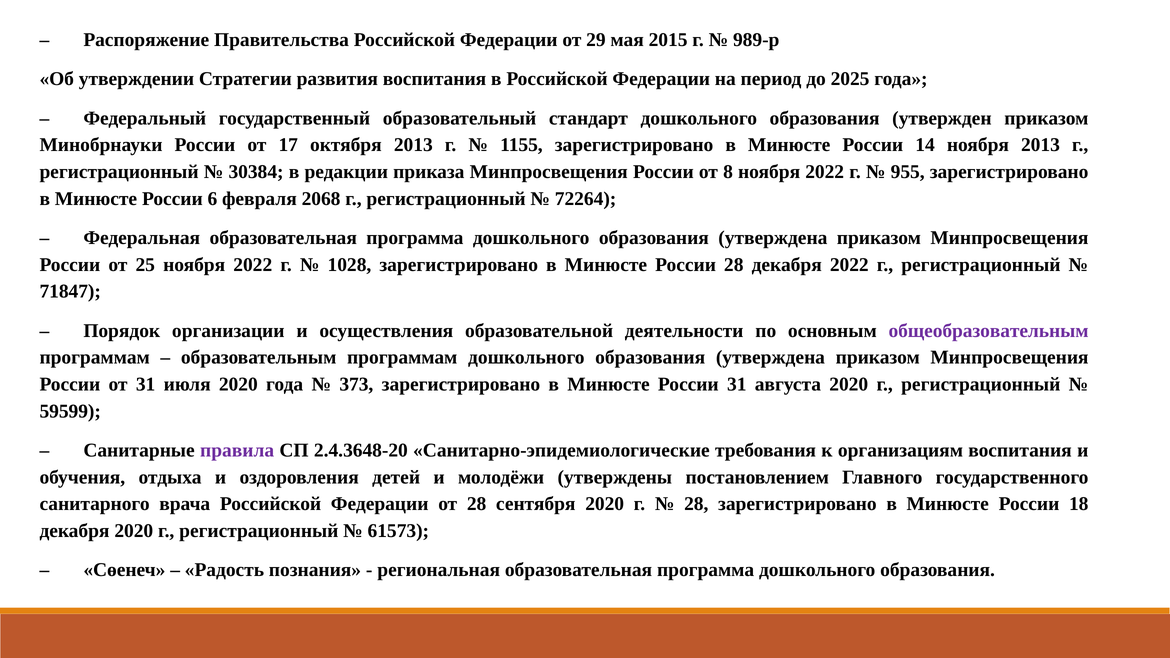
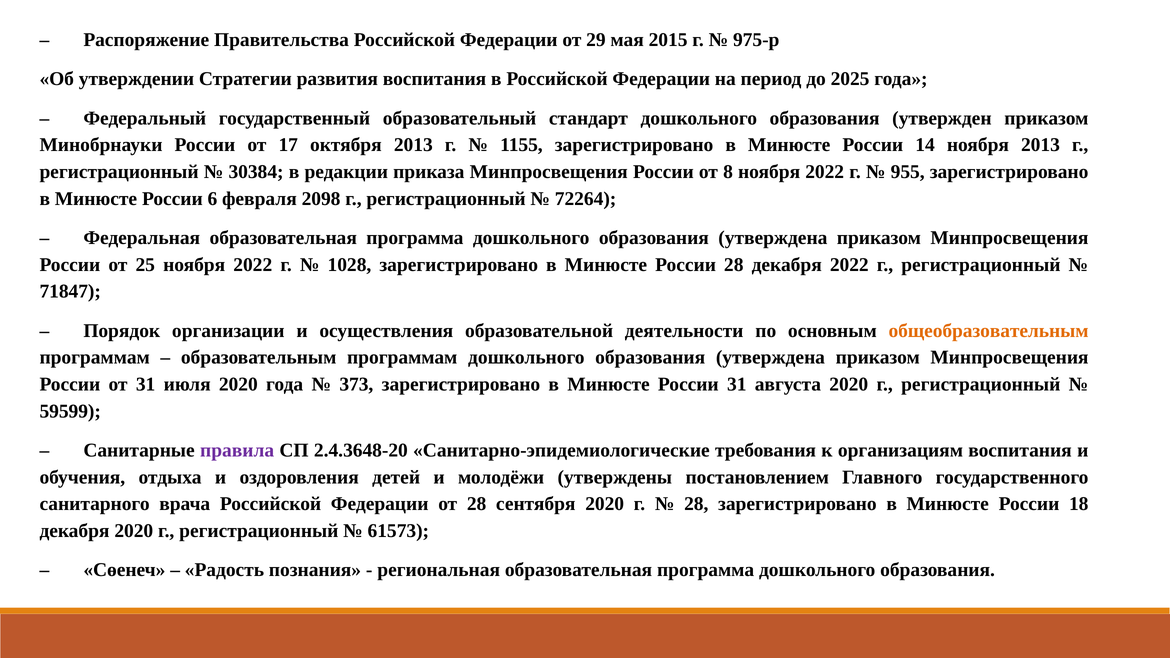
989-р: 989-р -> 975-р (756, 40)
2068: 2068 -> 2098 (321, 199)
общеобразовательным colour: purple -> orange (989, 331)
